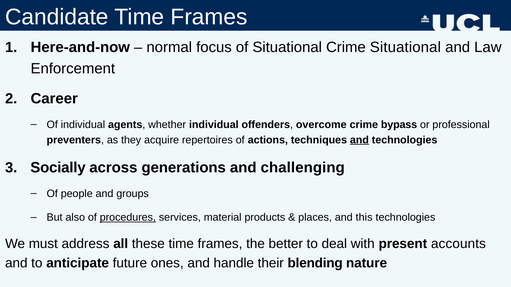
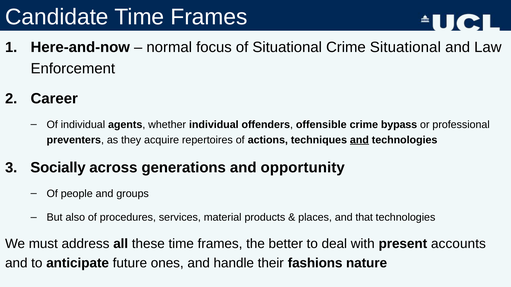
overcome: overcome -> offensible (321, 125)
challenging: challenging -> opportunity (303, 168)
procedures underline: present -> none (128, 218)
this: this -> that (364, 218)
blending: blending -> fashions (315, 264)
